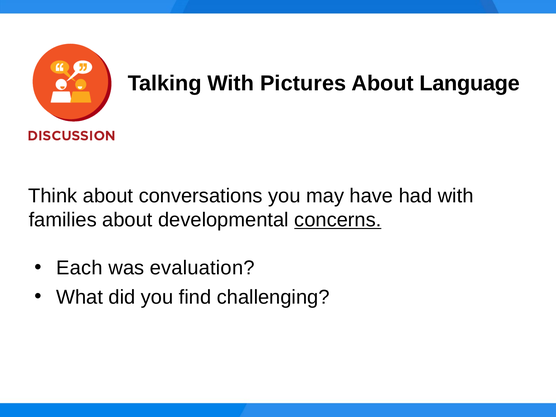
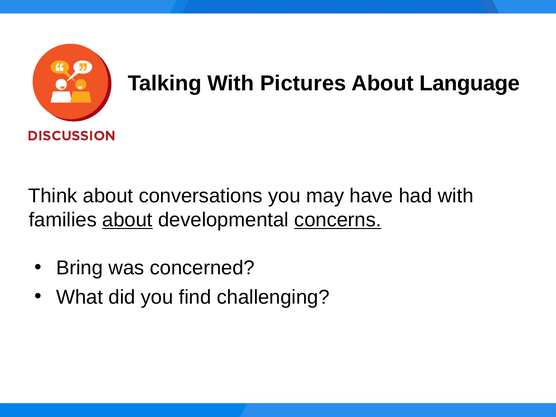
about underline: none -> present (127, 220)
Each: Each -> Bring (80, 268)
evaluation: evaluation -> concerned (202, 268)
